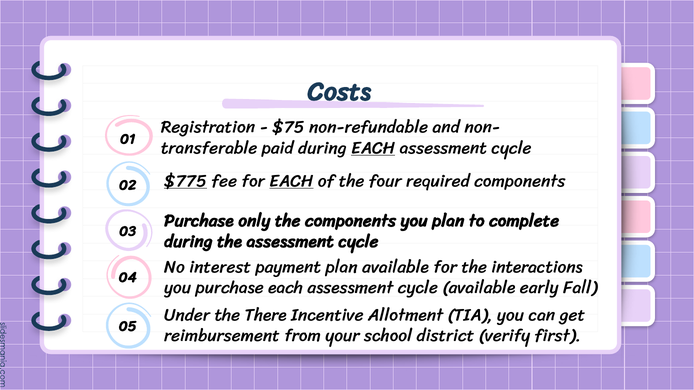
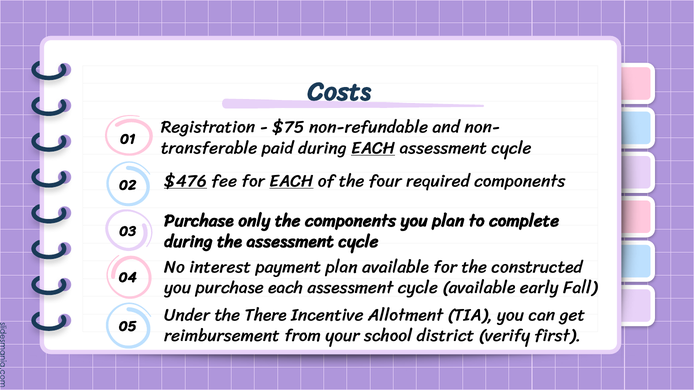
$775: $775 -> $476 (185, 181)
interactions: interactions -> constructed (537, 267)
